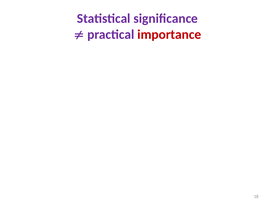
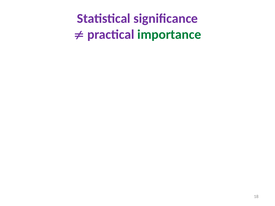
importance colour: red -> green (169, 35)
